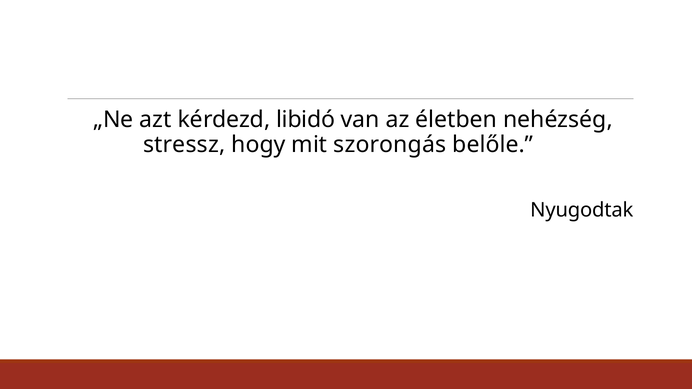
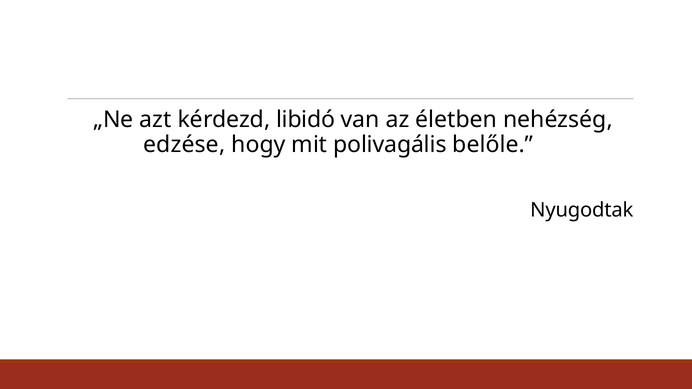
stressz: stressz -> edzése (184, 145)
szorongás: szorongás -> polivagális (390, 145)
